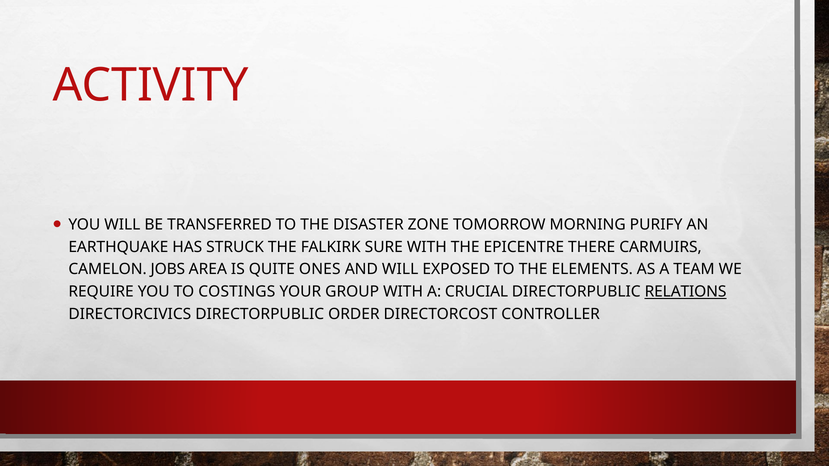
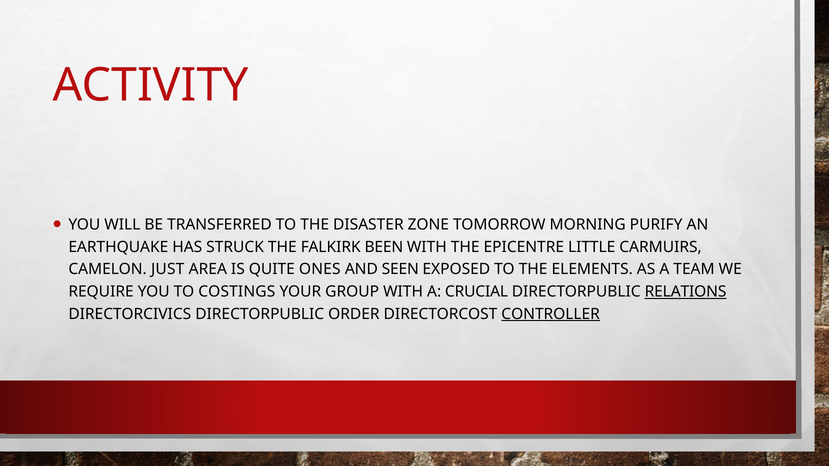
SURE: SURE -> BEEN (384, 247)
THERE: THERE -> LITTLE (592, 247)
JOBS: JOBS -> JUST (168, 269)
AND WILL: WILL -> SEEN (400, 269)
CONTROLLER underline: none -> present (551, 314)
